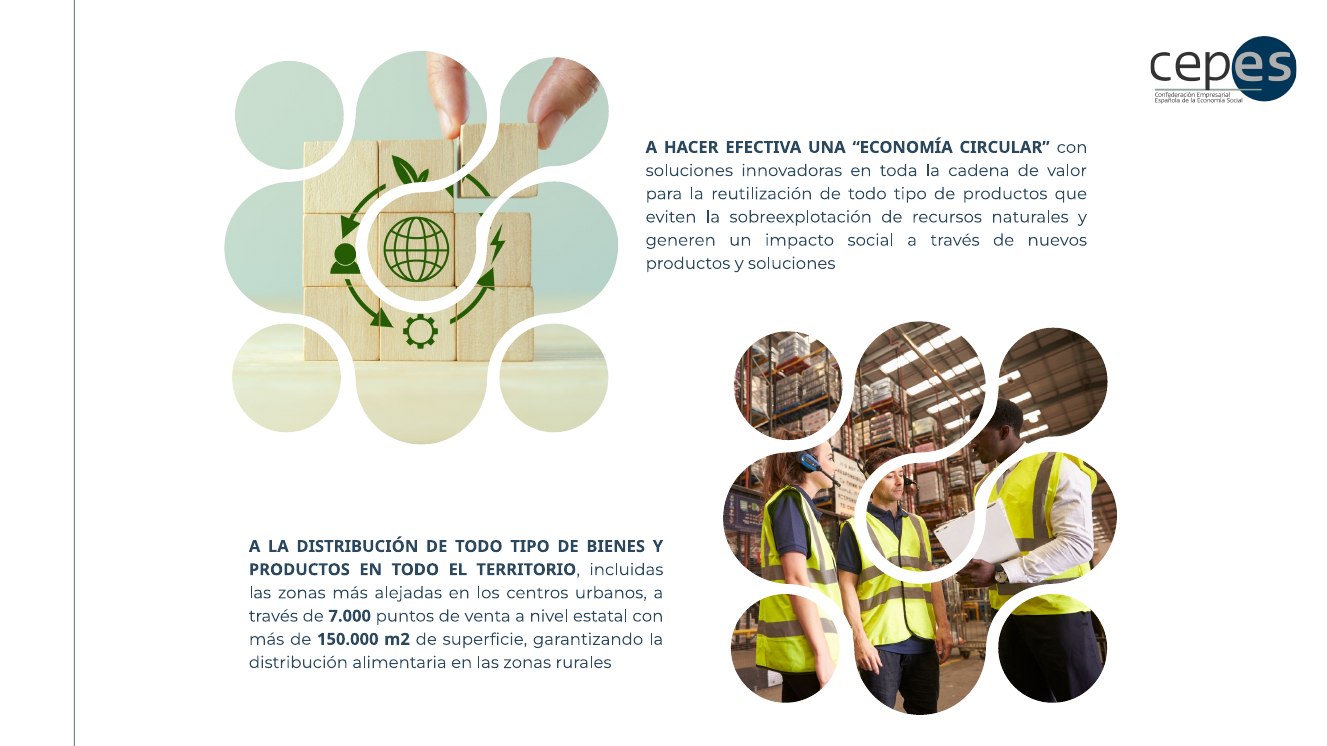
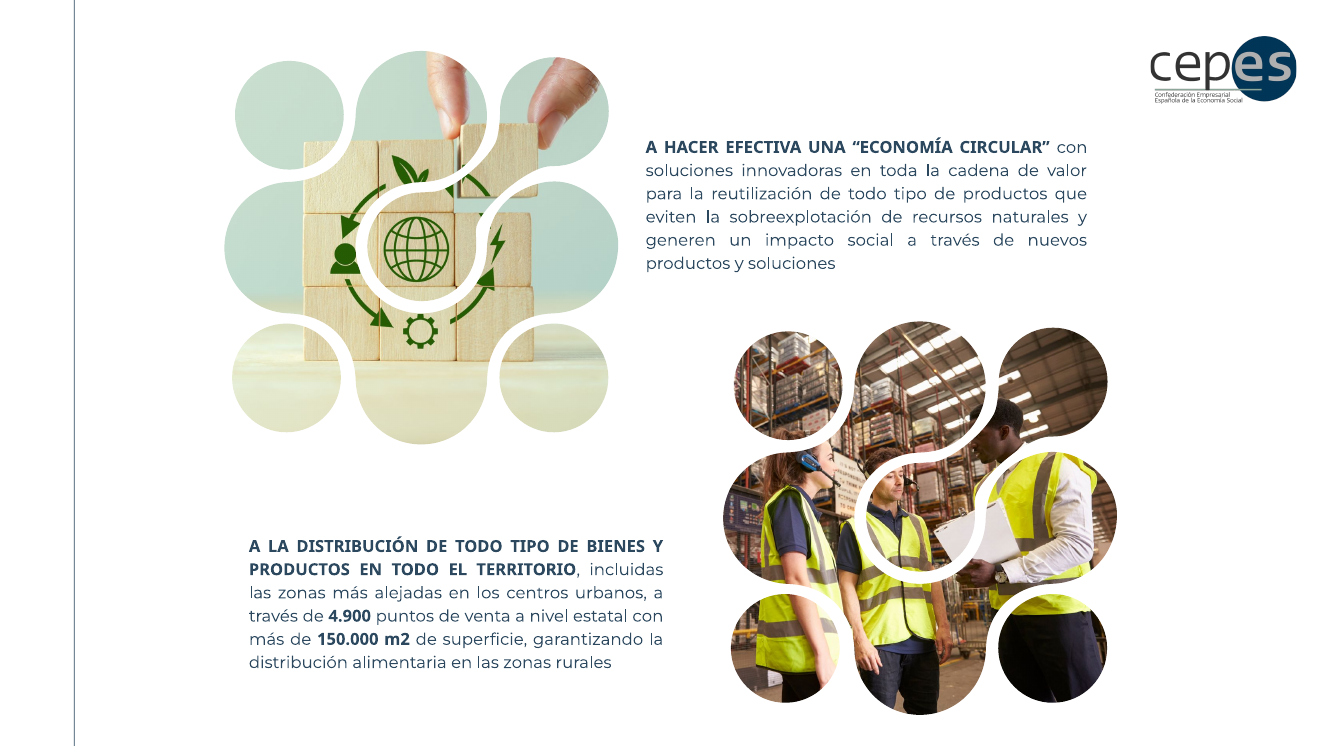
7.000: 7.000 -> 4.900 (350, 616)
